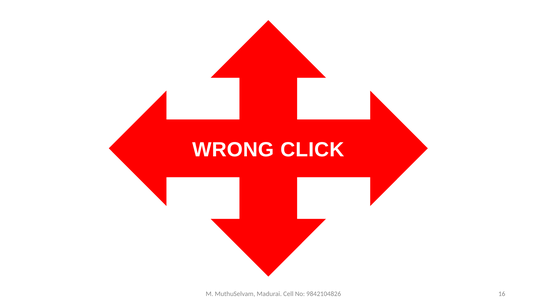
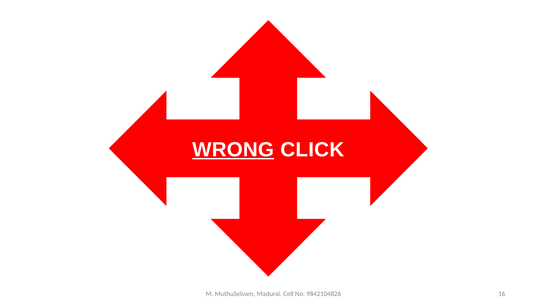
WRONG underline: none -> present (233, 150)
